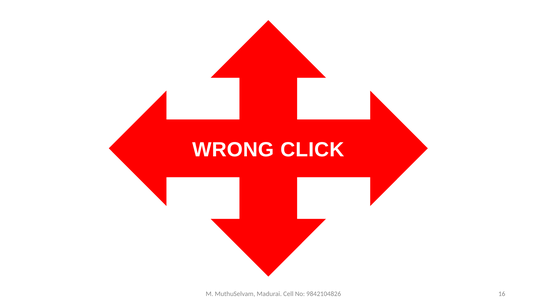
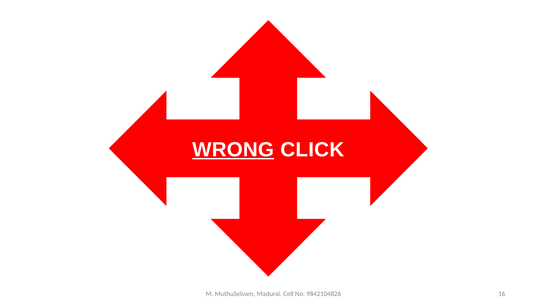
WRONG underline: none -> present (233, 150)
